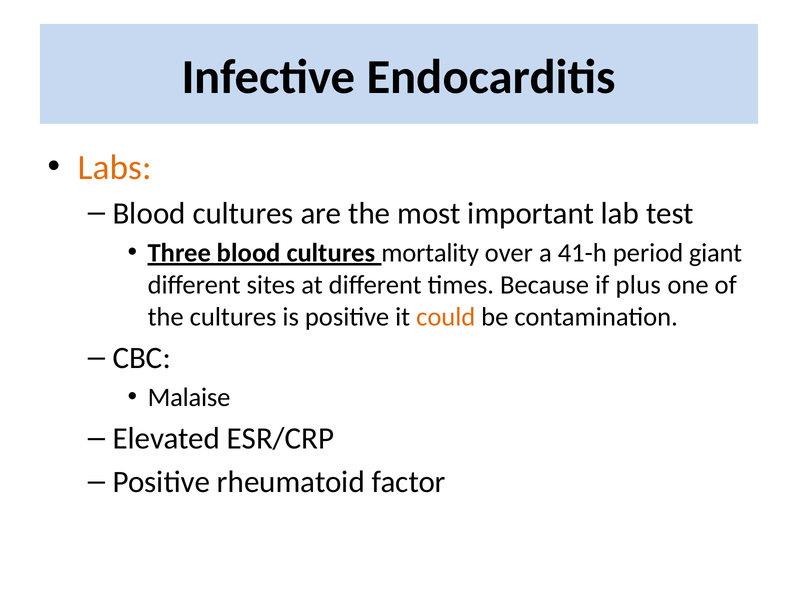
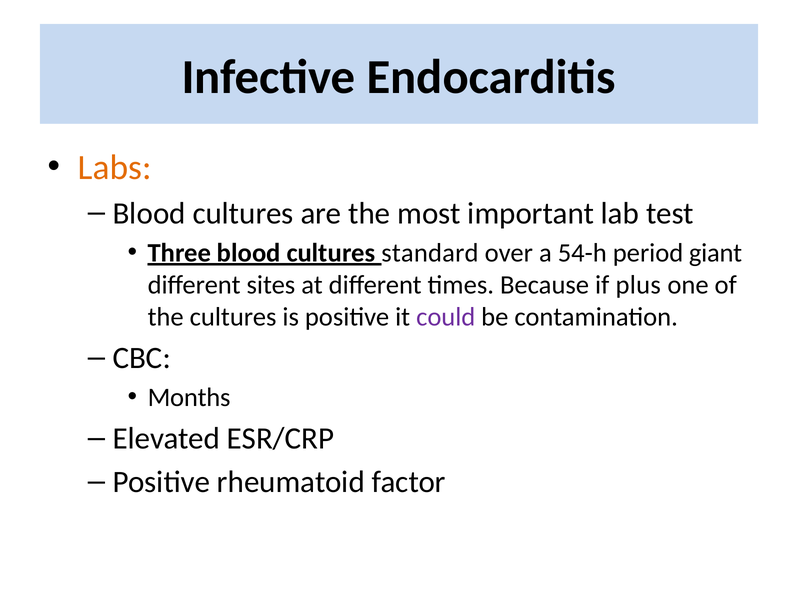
mortality: mortality -> standard (430, 253)
41-h: 41-h -> 54-h (582, 253)
could colour: orange -> purple (446, 317)
Malaise: Malaise -> Months (189, 397)
